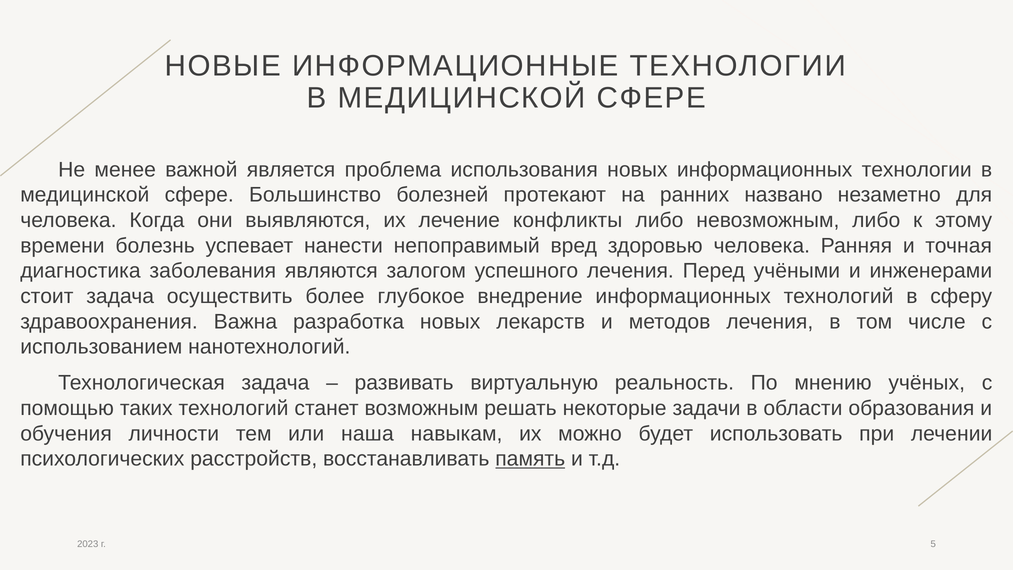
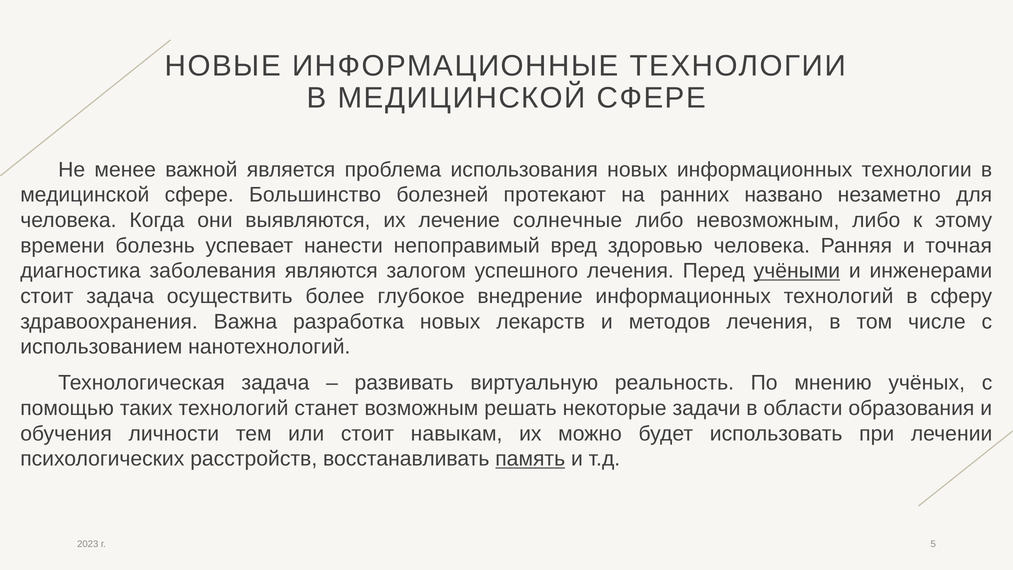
конфликты: конфликты -> солнечные (568, 220)
учёными underline: none -> present (797, 271)
или наша: наша -> стоит (368, 433)
